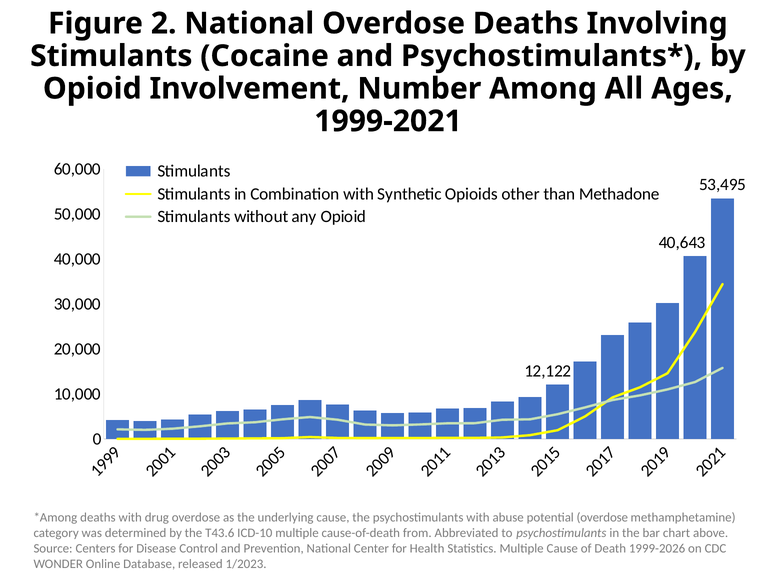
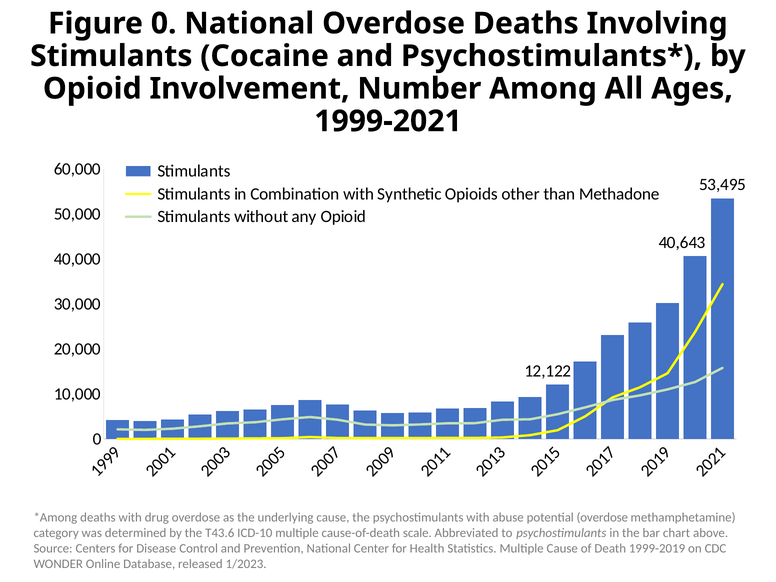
Figure 2: 2 -> 0 (164, 23)
from: from -> scale (417, 533)
1999-2026: 1999-2026 -> 1999-2019 (657, 548)
